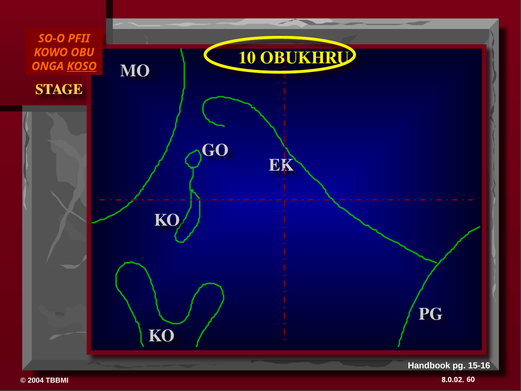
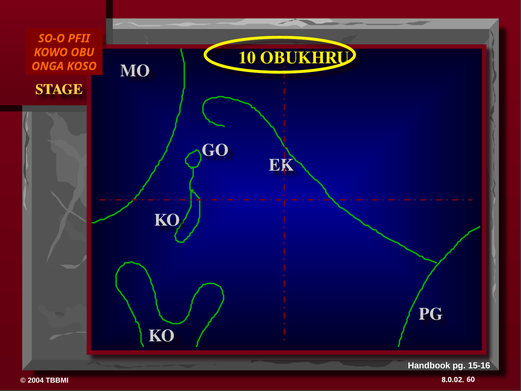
KOSO underline: present -> none (82, 66)
